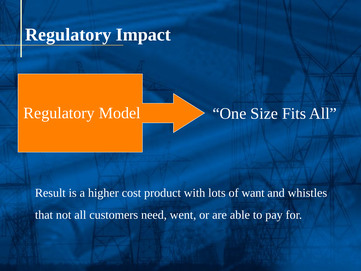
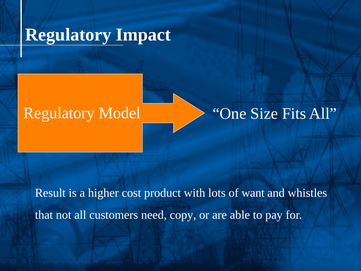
went: went -> copy (183, 215)
